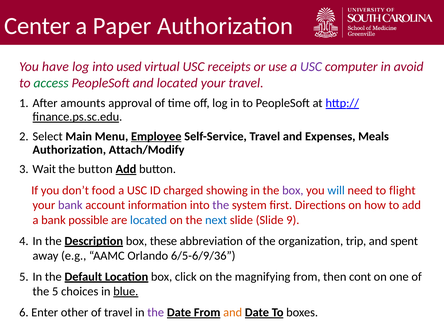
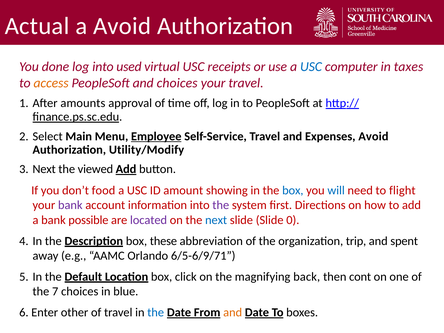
Center: Center -> Actual (37, 26)
a Paper: Paper -> Avoid (122, 26)
have: have -> done (55, 67)
USC colour: purple -> blue (311, 67)
avoid: avoid -> taxes (409, 67)
access colour: green -> orange (51, 83)
and located: located -> choices (177, 83)
Expenses Meals: Meals -> Avoid (373, 136)
Attach/Modify: Attach/Modify -> Utility/Modify (147, 150)
Wait: Wait -> Next (44, 169)
the button: button -> viewed (95, 169)
charged: charged -> amount (183, 190)
box colour: purple -> blue (293, 190)
located colour: blue -> purple (149, 220)
9: 9 -> 0 (293, 220)
6/5-6/9/36: 6/5-6/9/36 -> 6/5-6/9/71 (203, 256)
magnifying from: from -> back (307, 277)
the 5: 5 -> 7 (55, 292)
blue underline: present -> none (126, 292)
the colour: purple -> blue (156, 313)
